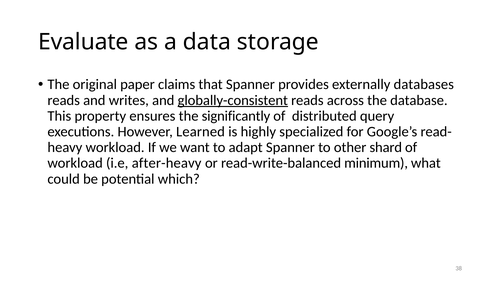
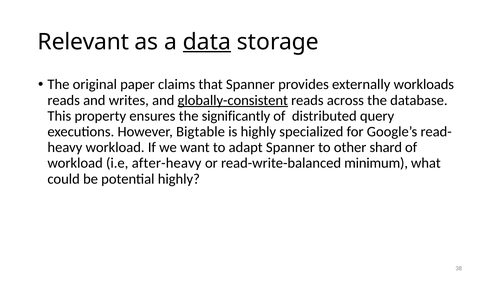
Evaluate: Evaluate -> Relevant (83, 42)
data underline: none -> present (207, 42)
databases: databases -> workloads (424, 85)
Learned: Learned -> Bigtable (201, 132)
potential which: which -> highly (179, 179)
